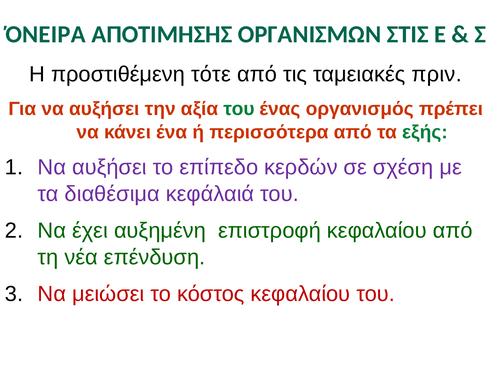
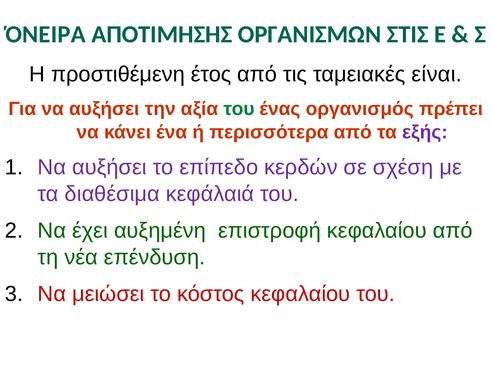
τότε: τότε -> έτος (211, 74)
πριν: πριν -> είναι (437, 74)
εξής colour: green -> purple (425, 132)
